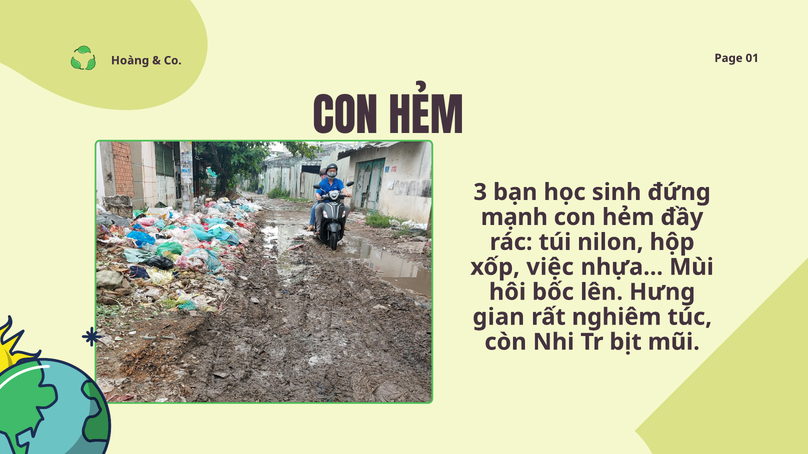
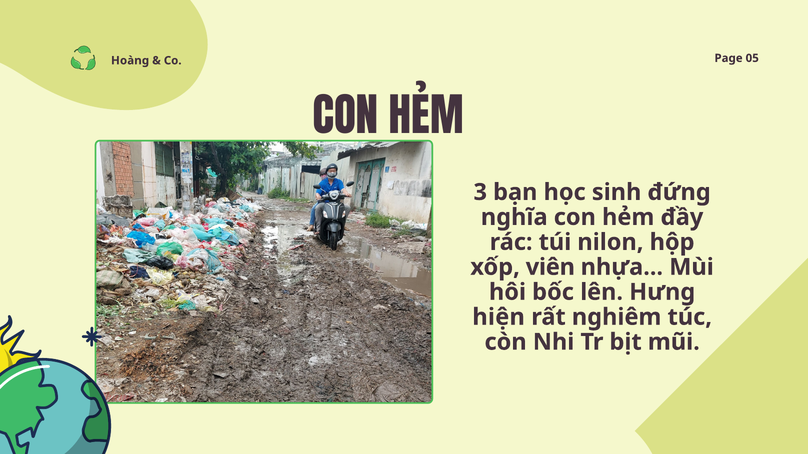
01: 01 -> 05 (752, 58)
mạnh: mạnh -> nghĩa (514, 217)
việc: việc -> viên (550, 267)
gian: gian -> hiện (499, 317)
